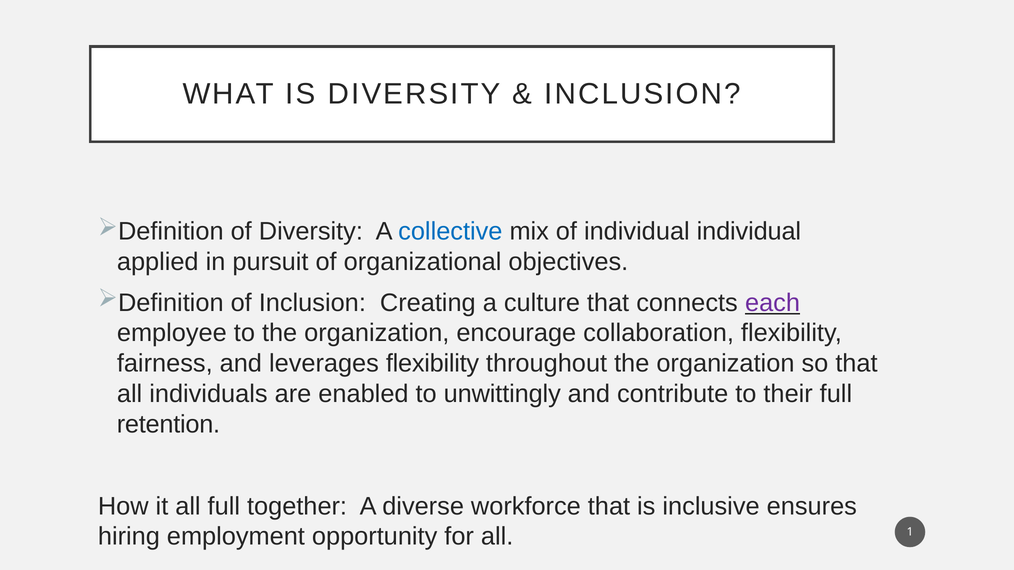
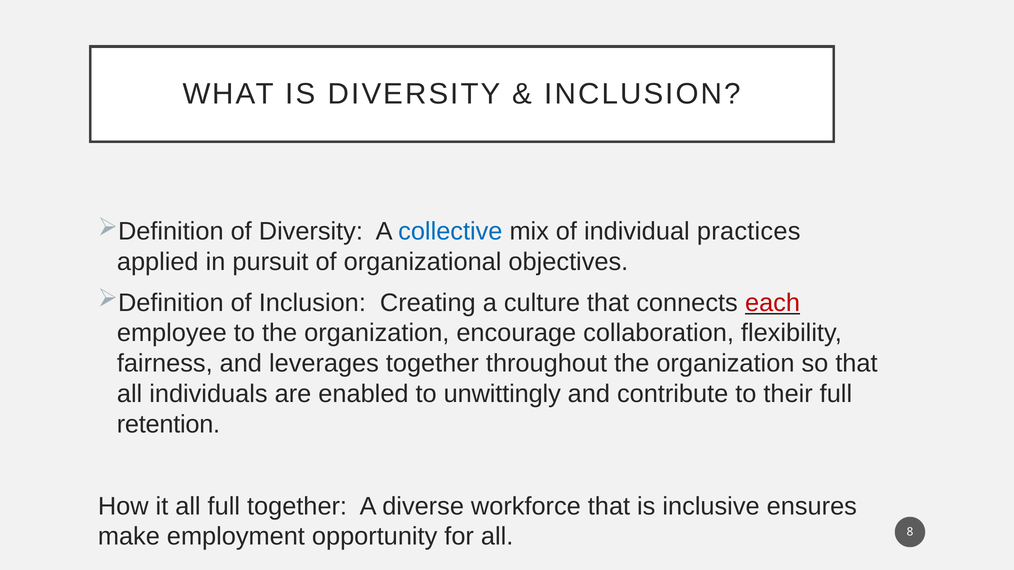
individual individual: individual -> practices (749, 231)
each colour: purple -> red (773, 303)
leverages flexibility: flexibility -> together (432, 364)
hiring: hiring -> make (129, 537)
1: 1 -> 8 (910, 532)
